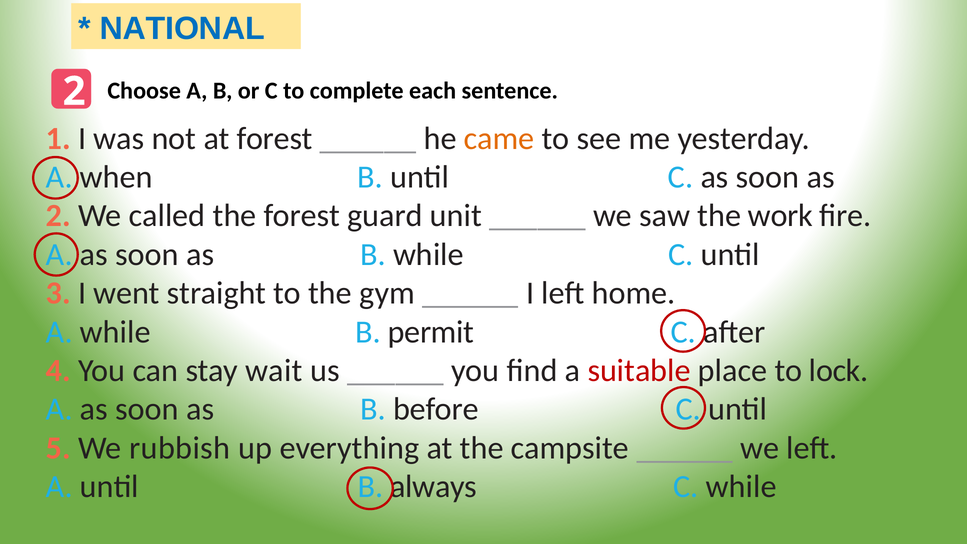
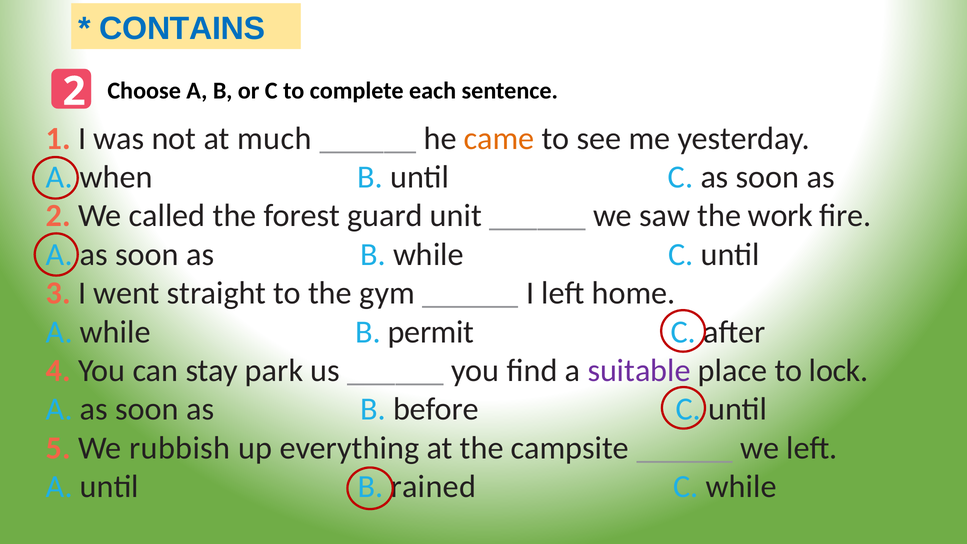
NATIONAL: NATIONAL -> CONTAINS (182, 28)
at forest: forest -> much (274, 138)
wait: wait -> park (274, 371)
suitable colour: red -> purple (639, 371)
always: always -> rained (433, 487)
